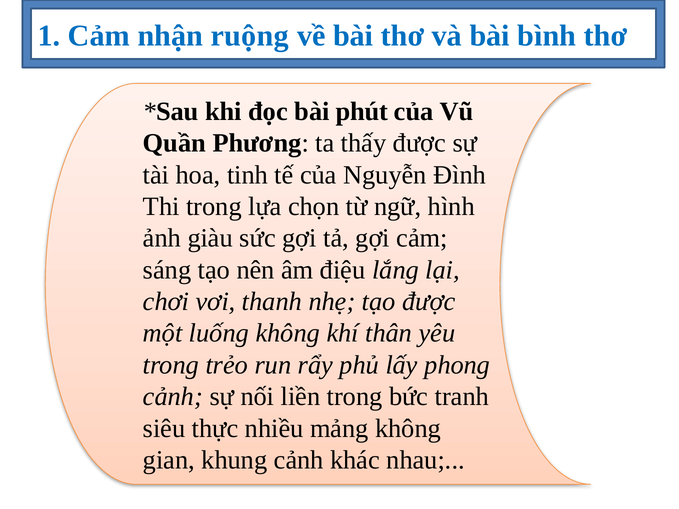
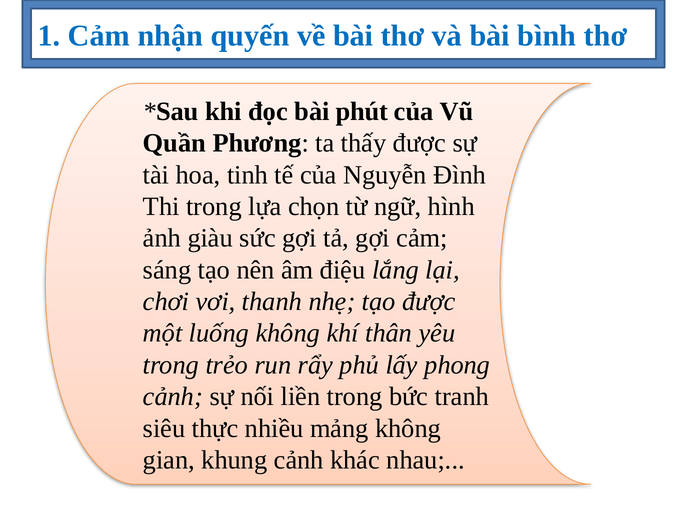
ruộng: ruộng -> quyến (250, 36)
